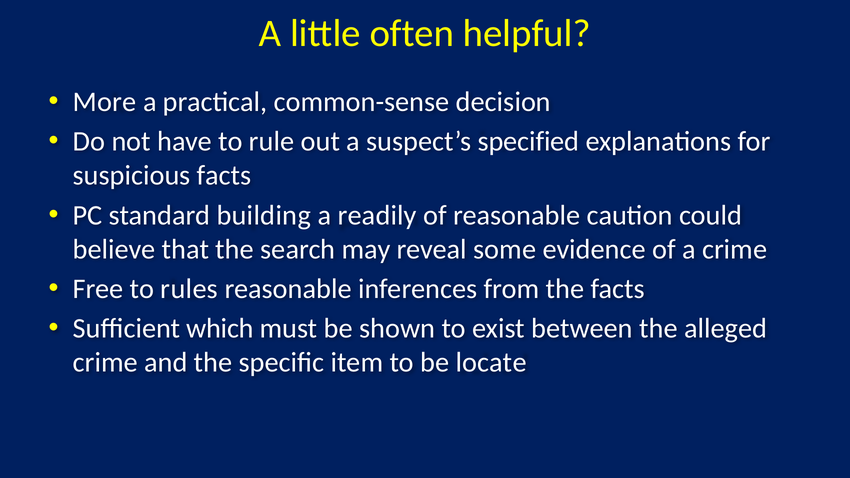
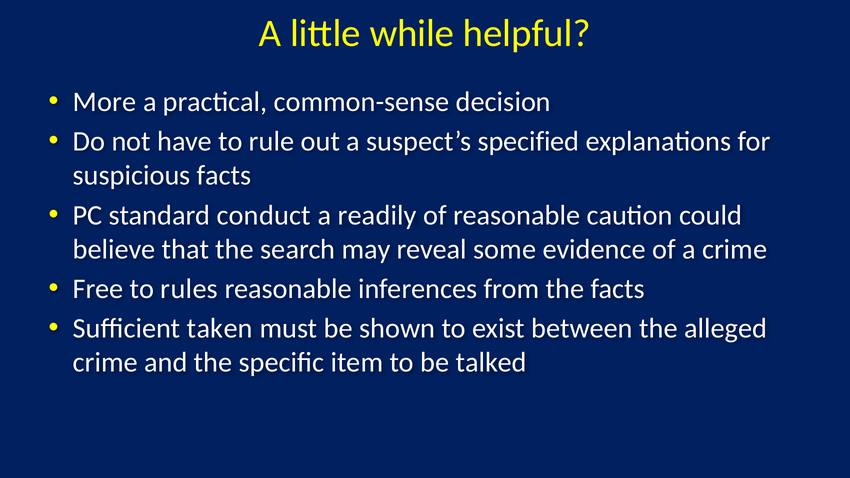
often: often -> while (412, 34)
building: building -> conduct (264, 215)
which: which -> taken (220, 329)
locate: locate -> talked (491, 363)
